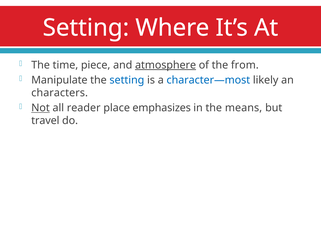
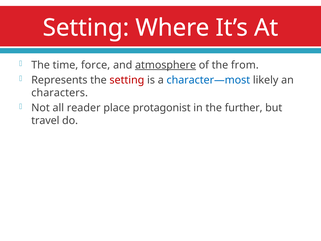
piece: piece -> force (96, 65)
Manipulate: Manipulate -> Represents (59, 80)
setting colour: blue -> red (127, 80)
Not underline: present -> none (41, 108)
emphasizes: emphasizes -> protagonist (162, 108)
means: means -> further (244, 108)
